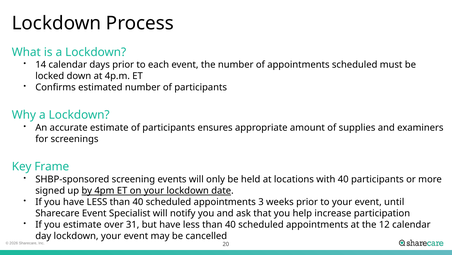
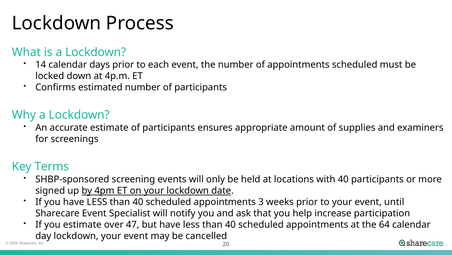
Frame: Frame -> Terms (52, 166)
31: 31 -> 47 (133, 224)
12: 12 -> 64 (384, 224)
